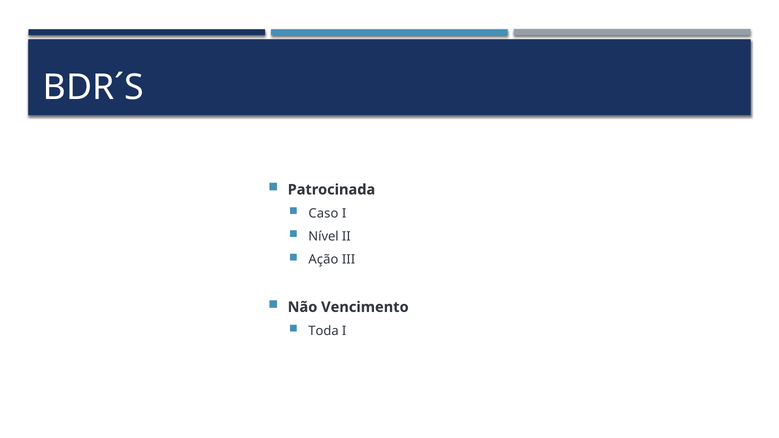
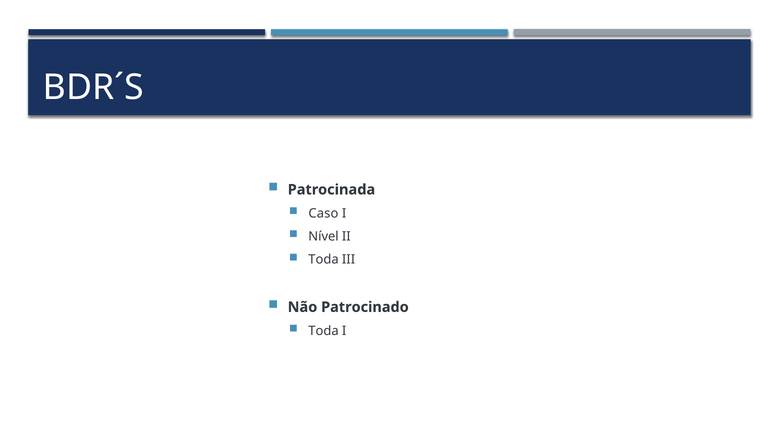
Ação: Ação -> Toda (324, 260)
Vencimento: Vencimento -> Patrocinado (365, 307)
